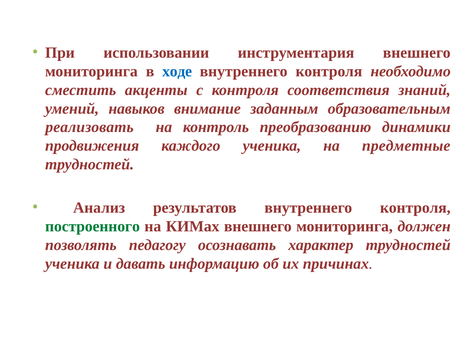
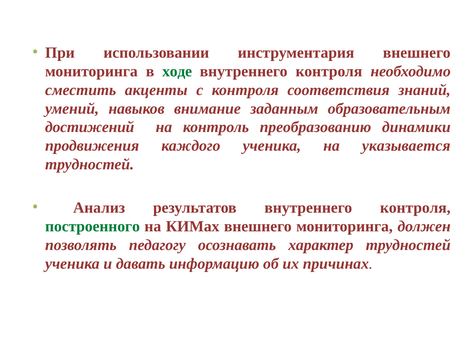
ходе colour: blue -> green (177, 71)
реализовать: реализовать -> достижений (90, 127)
предметные: предметные -> указывается (406, 146)
